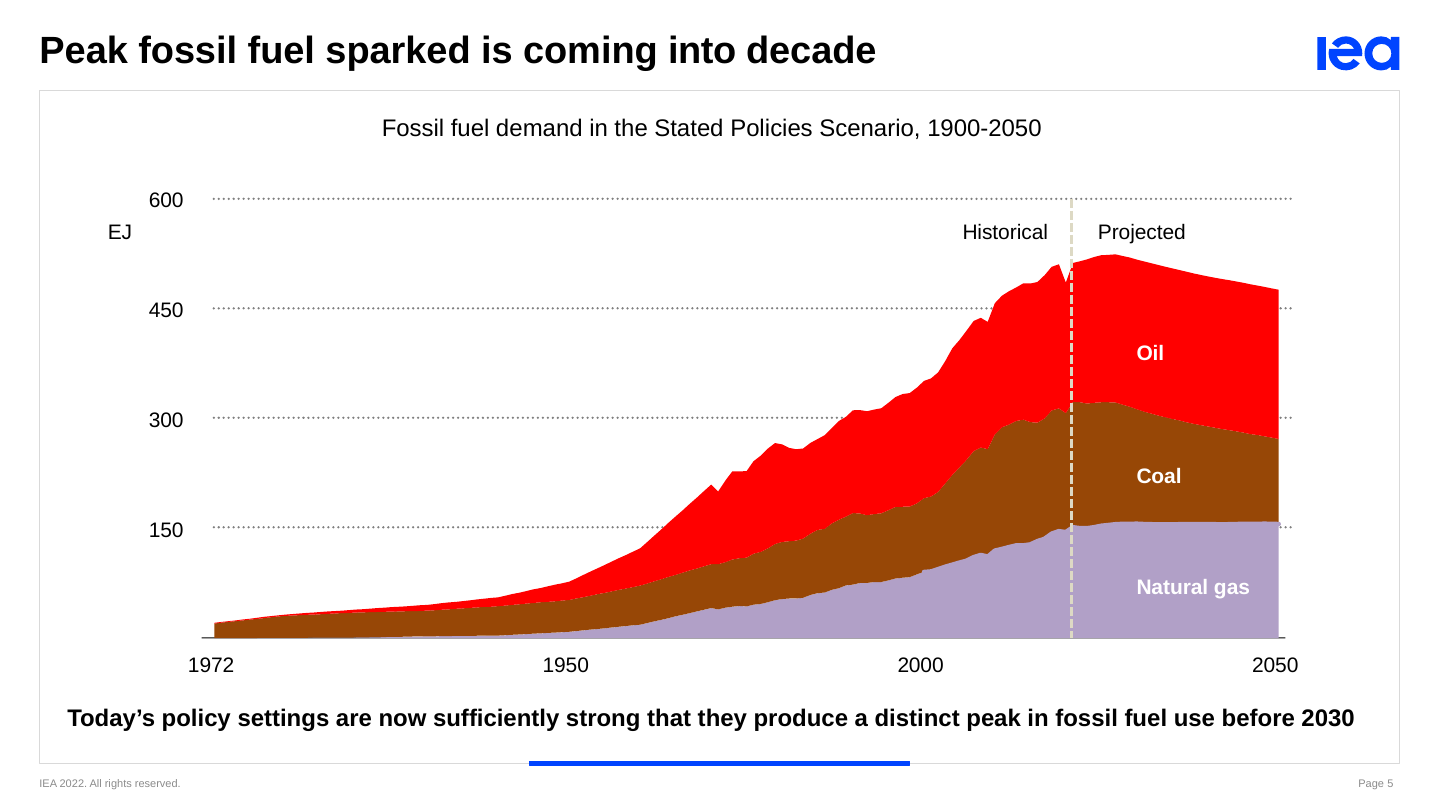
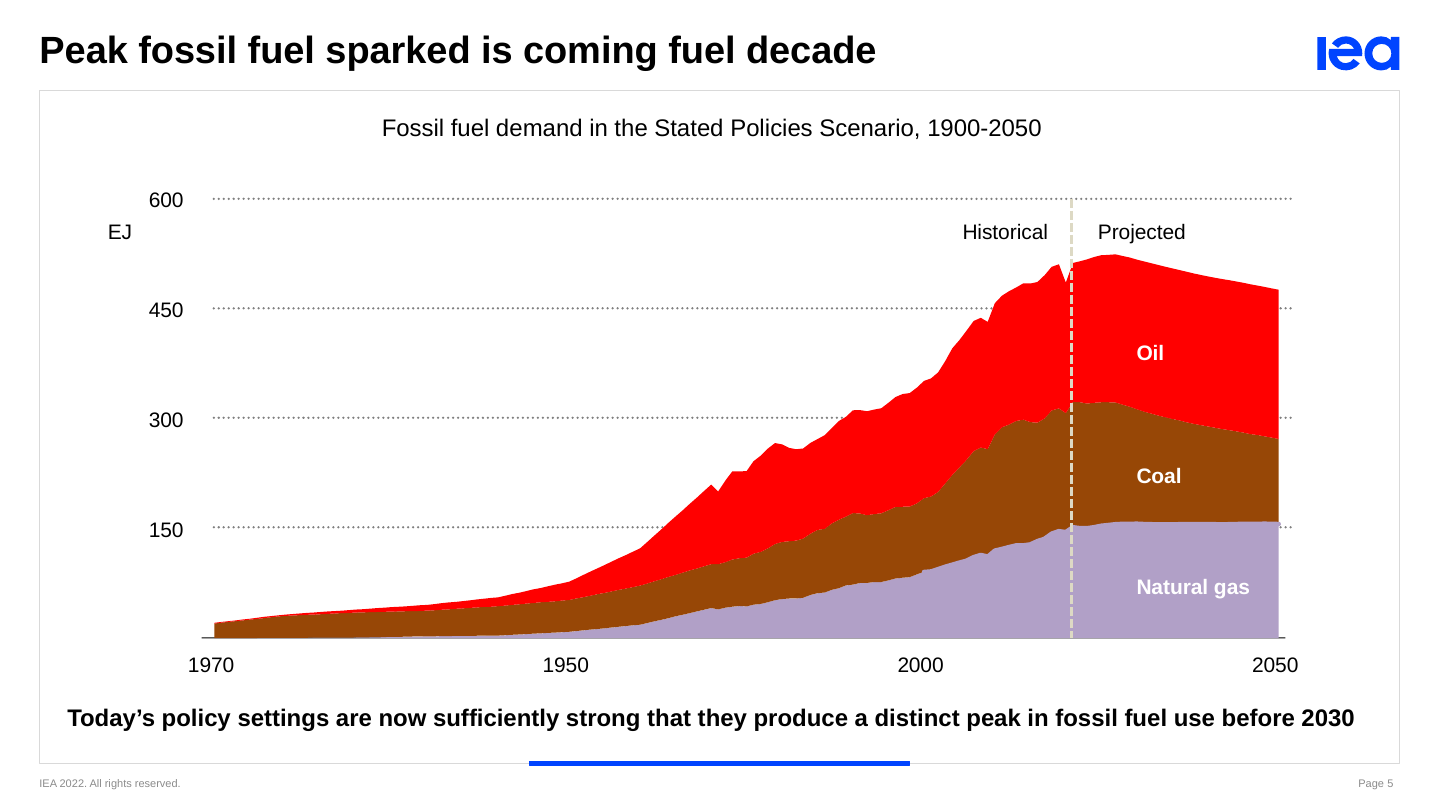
coming into: into -> fuel (702, 51)
1972: 1972 -> 1970 (211, 666)
